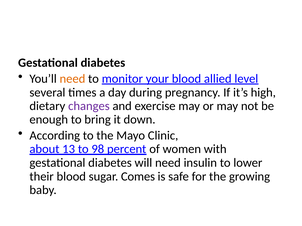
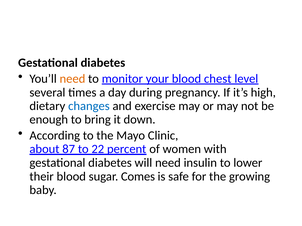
allied: allied -> chest (218, 79)
changes colour: purple -> blue (89, 106)
13: 13 -> 87 (69, 149)
98: 98 -> 22 (98, 149)
